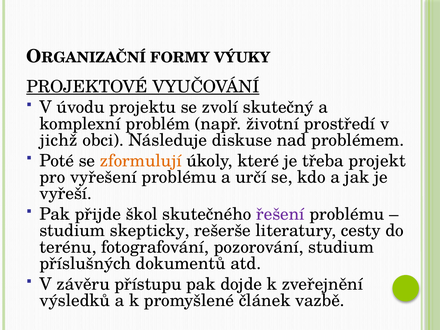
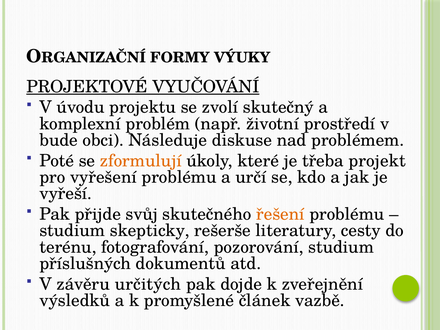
jichž: jichž -> bude (59, 140)
škol: škol -> svůj (142, 214)
řešení colour: purple -> orange (280, 214)
přístupu: přístupu -> určitých (148, 284)
